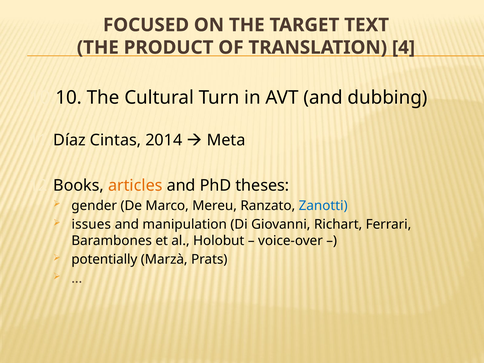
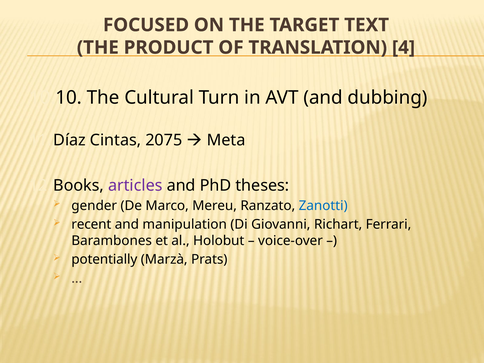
2014: 2014 -> 2075 (164, 140)
articles colour: orange -> purple (135, 185)
issues: issues -> recent (91, 225)
